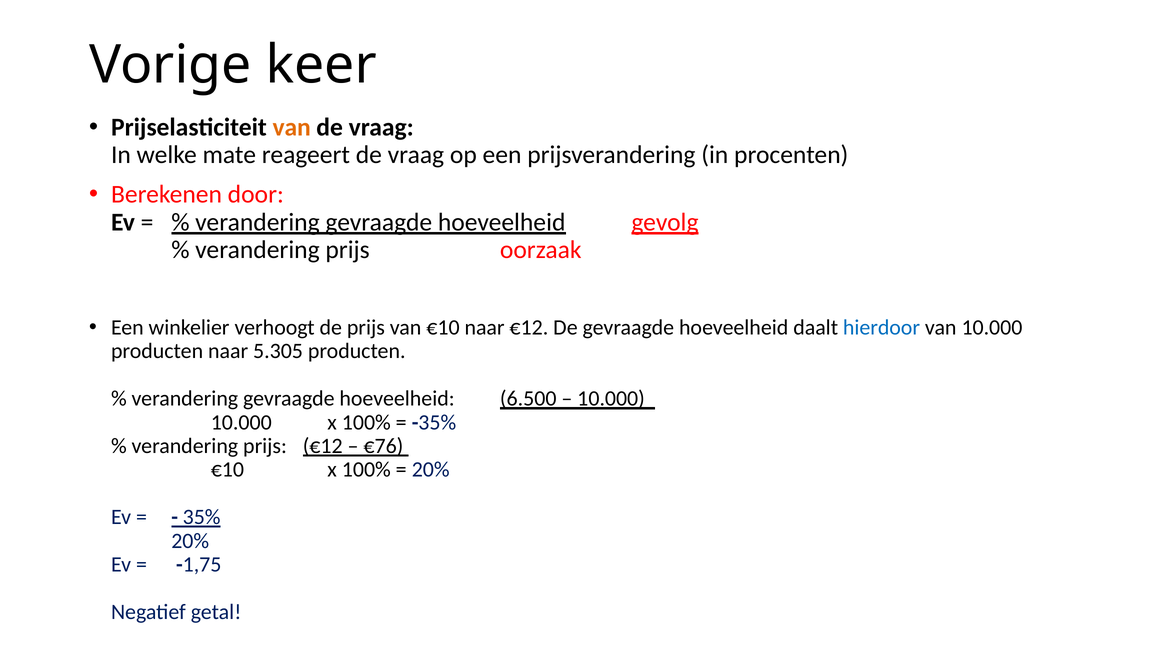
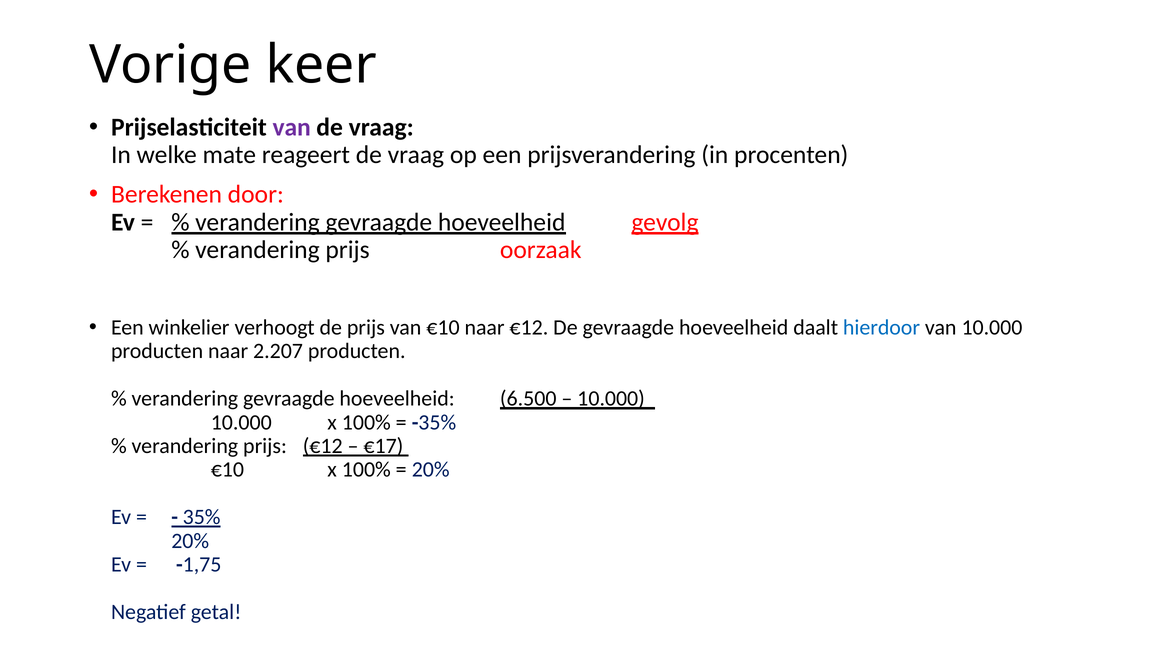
van colour: orange -> purple (292, 127)
5.305: 5.305 -> 2.207 (278, 351)
€76: €76 -> €17 (383, 446)
